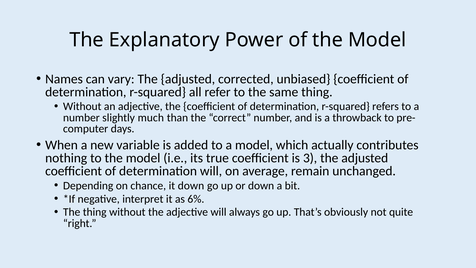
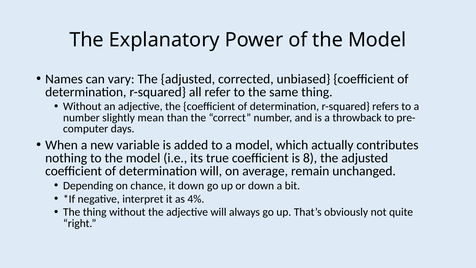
much: much -> mean (151, 118)
3: 3 -> 8 (310, 158)
6%: 6% -> 4% (196, 199)
